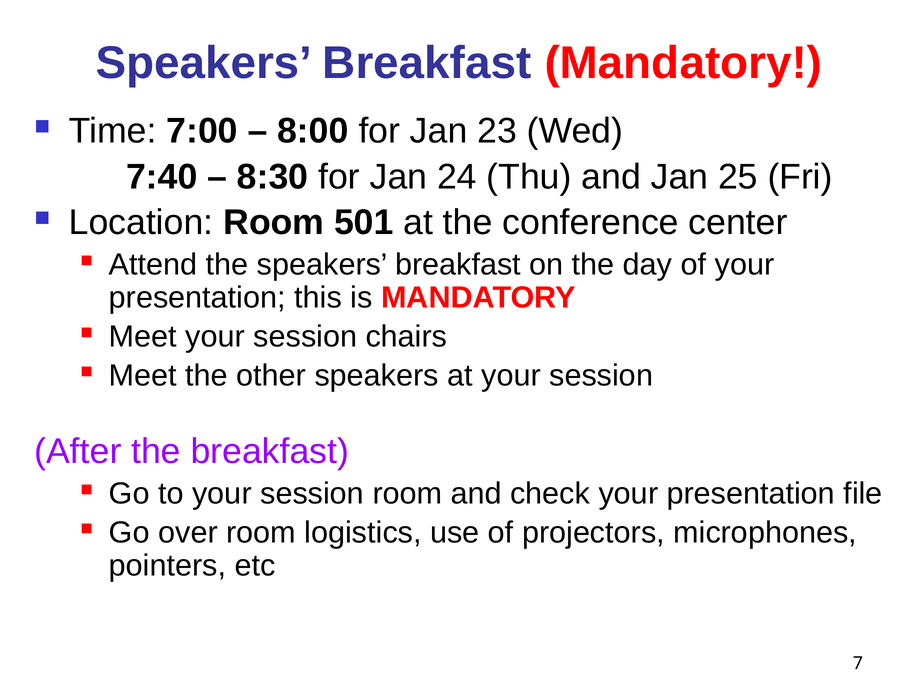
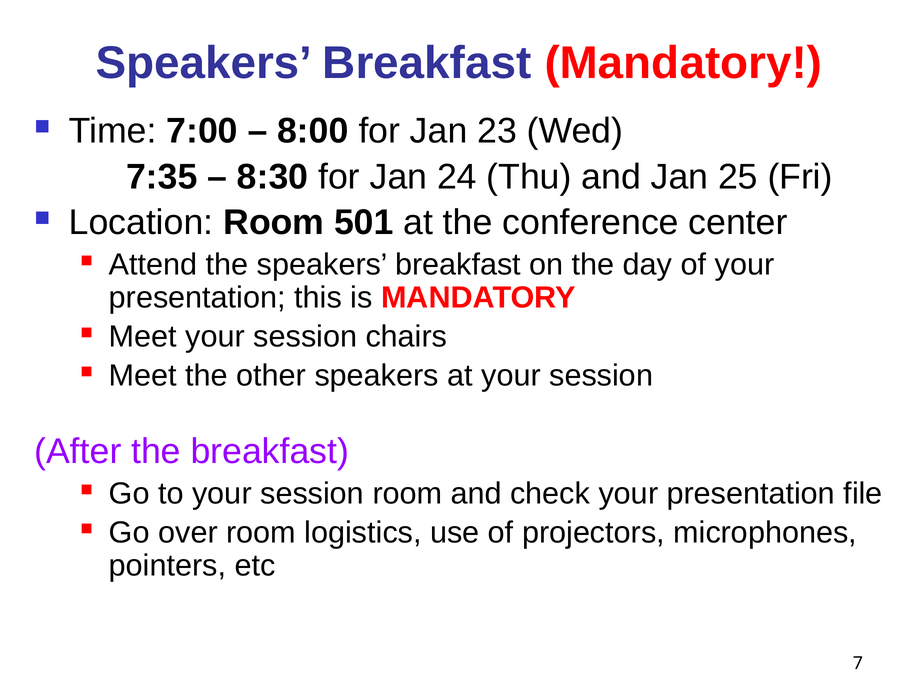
7:40: 7:40 -> 7:35 (162, 177)
